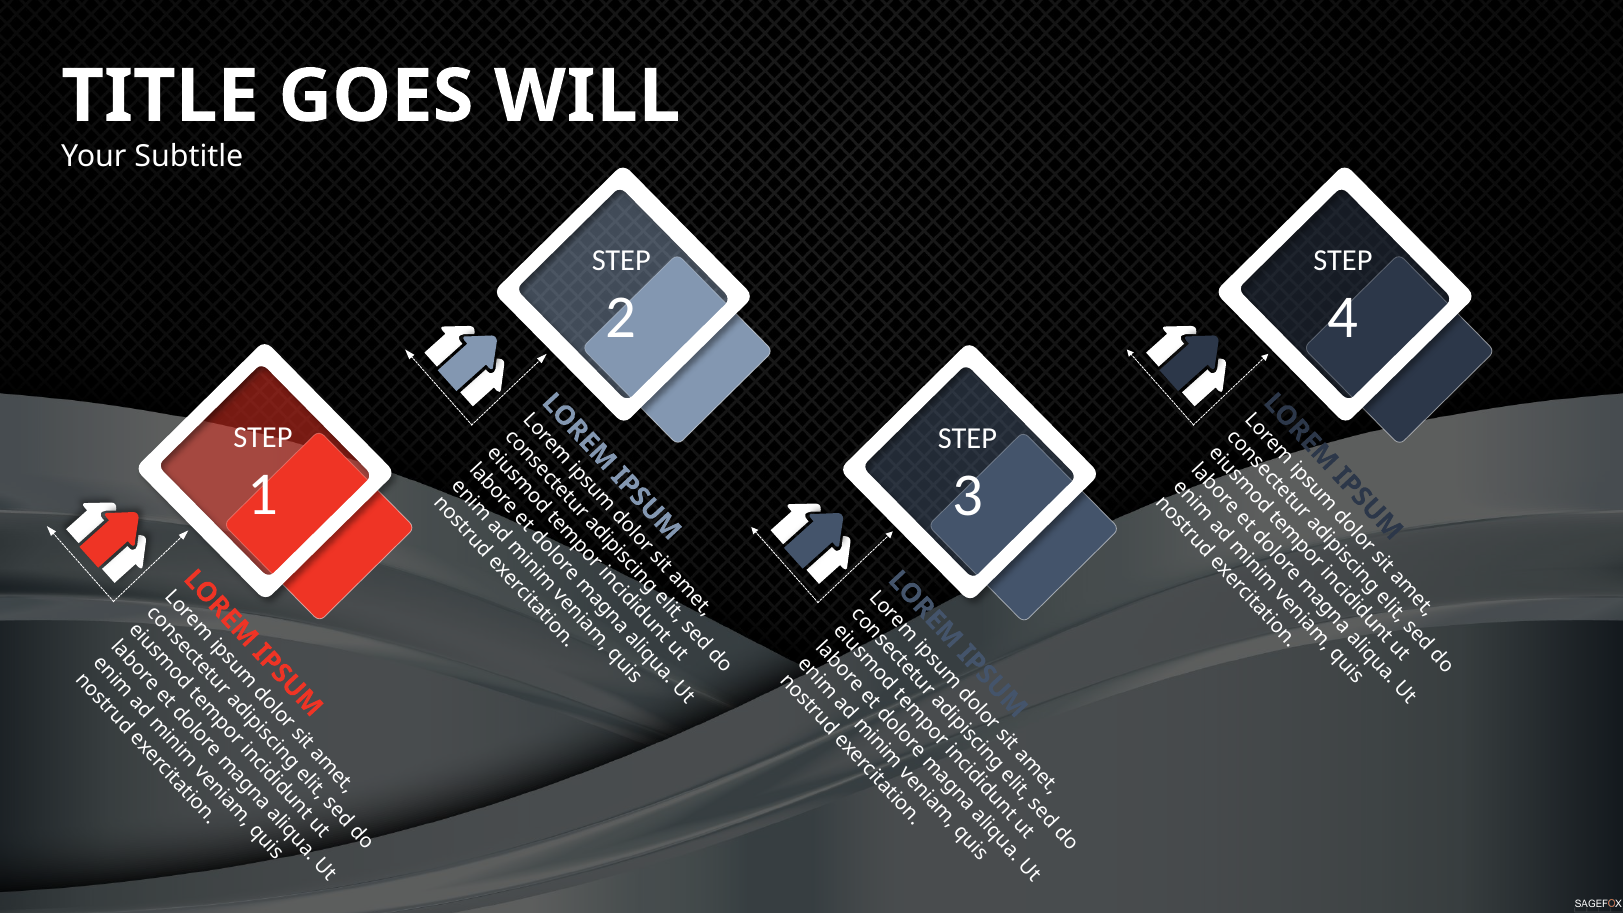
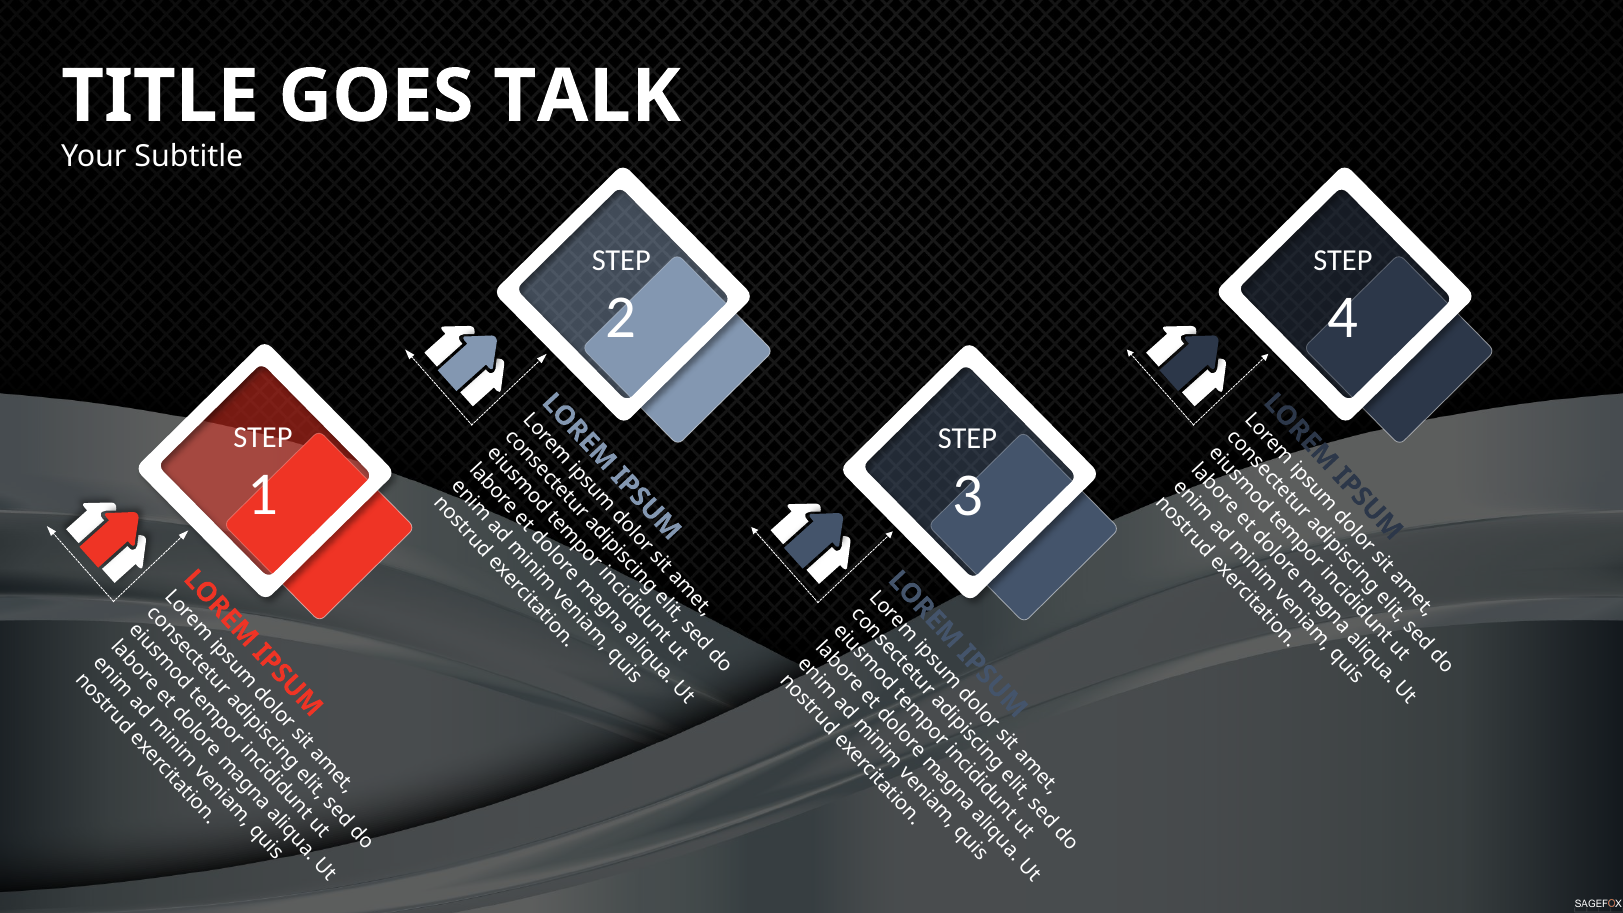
WILL: WILL -> TALK (587, 96)
